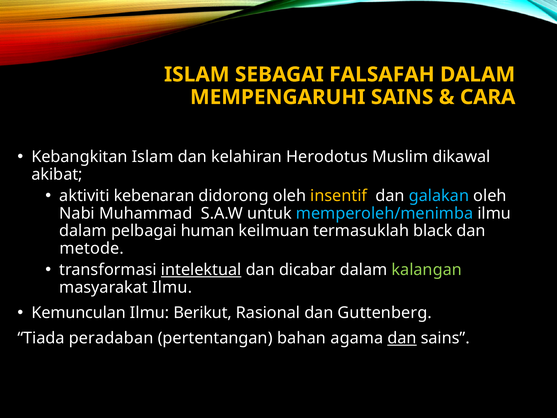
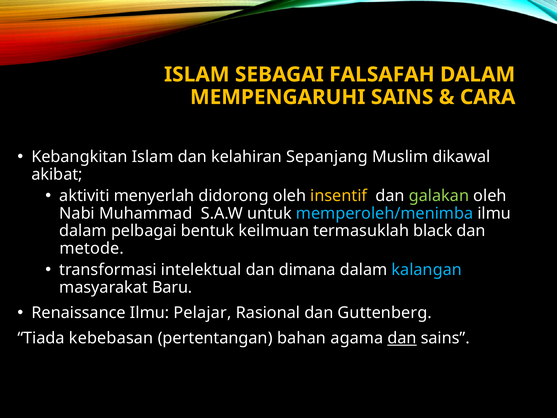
Herodotus: Herodotus -> Sepanjang (327, 157)
kebenaran: kebenaran -> menyerlah (154, 196)
galakan colour: light blue -> light green (439, 196)
human: human -> bentuk (208, 231)
intelektual underline: present -> none (201, 270)
dicabar: dicabar -> dimana (307, 270)
kalangan colour: light green -> light blue (427, 270)
masyarakat Ilmu: Ilmu -> Baru (172, 287)
Kemunculan: Kemunculan -> Renaissance (79, 313)
Berikut: Berikut -> Pelajar (202, 313)
peradaban: peradaban -> kebebasan (111, 338)
